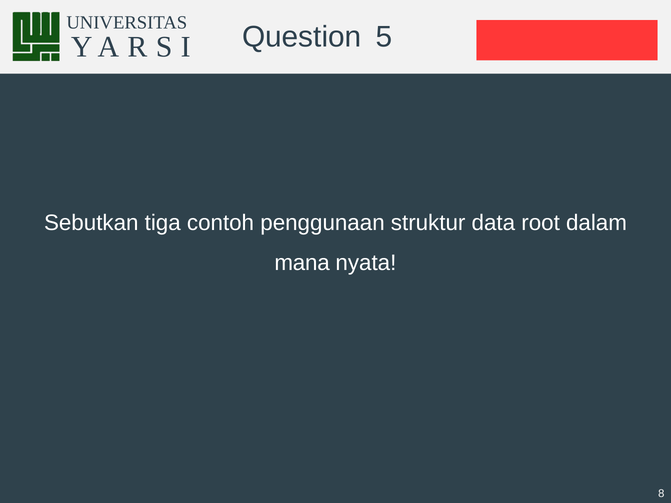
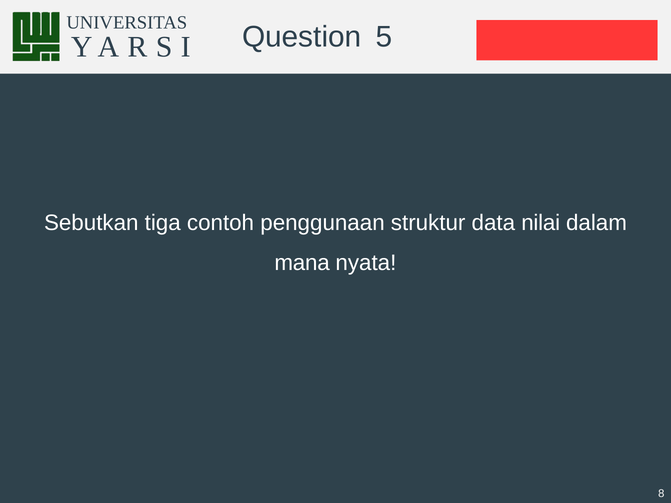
root: root -> nilai (541, 223)
